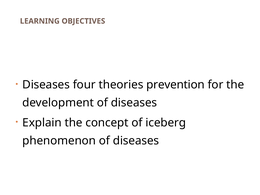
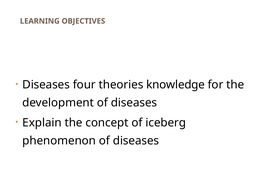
prevention: prevention -> knowledge (176, 85)
